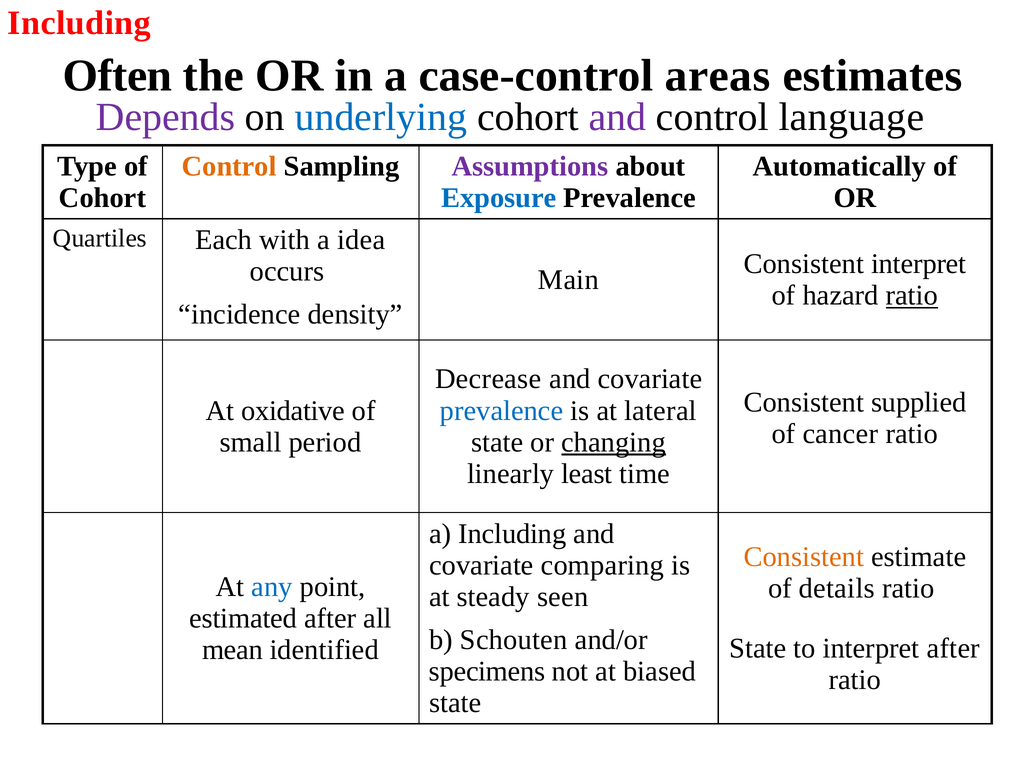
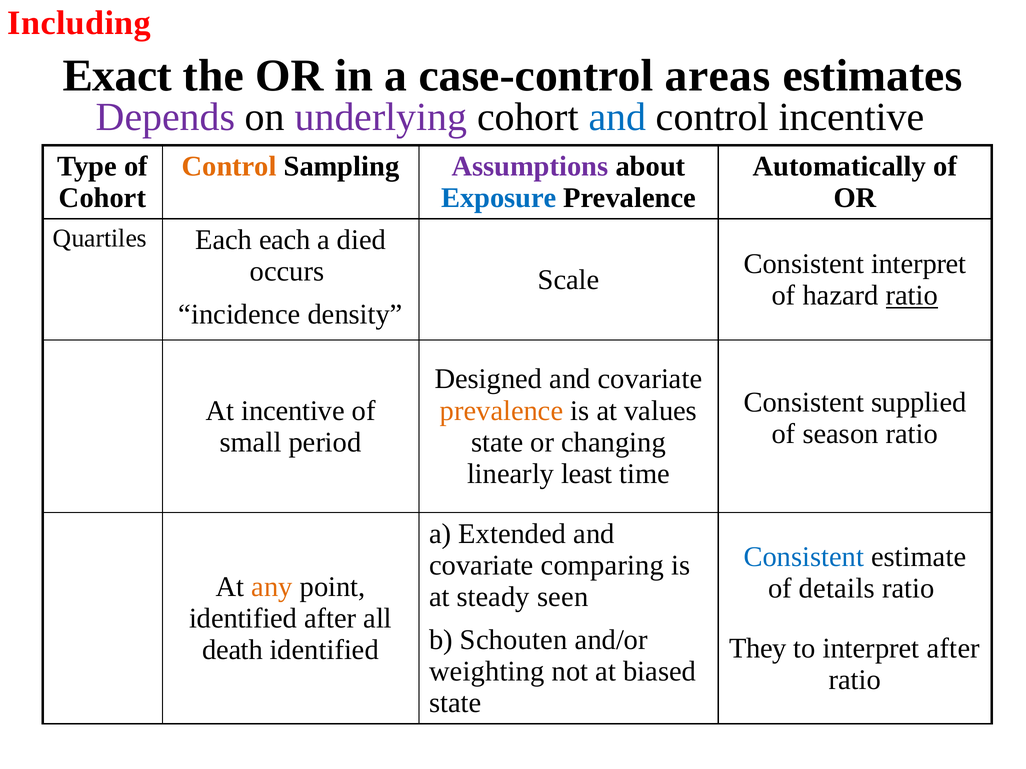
Often: Often -> Exact (117, 76)
underlying colour: blue -> purple (381, 117)
and colour: purple -> blue (617, 117)
control language: language -> incentive (852, 117)
Each with: with -> each (285, 240)
idea: idea -> died (361, 240)
Main: Main -> Scale (569, 280)
Decrease: Decrease -> Designed (488, 379)
At oxidative: oxidative -> incentive (293, 411)
prevalence colour: blue -> orange (502, 411)
lateral: lateral -> values (661, 411)
cancer: cancer -> season (841, 434)
changing underline: present -> none (614, 443)
a Including: Including -> Extended (512, 534)
Consistent colour: orange -> blue (804, 557)
any colour: blue -> orange (272, 587)
estimated: estimated -> identified (243, 619)
State: State -> They (758, 649)
mean: mean -> death (232, 650)
specimens: specimens -> weighting (487, 672)
